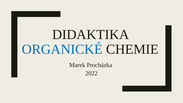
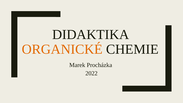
ORGANICKÉ colour: blue -> orange (62, 49)
